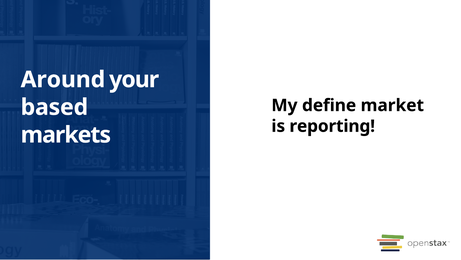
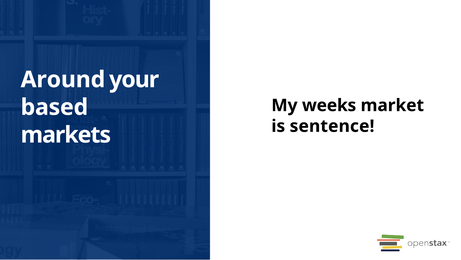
define: define -> weeks (329, 105)
reporting: reporting -> sentence (332, 126)
